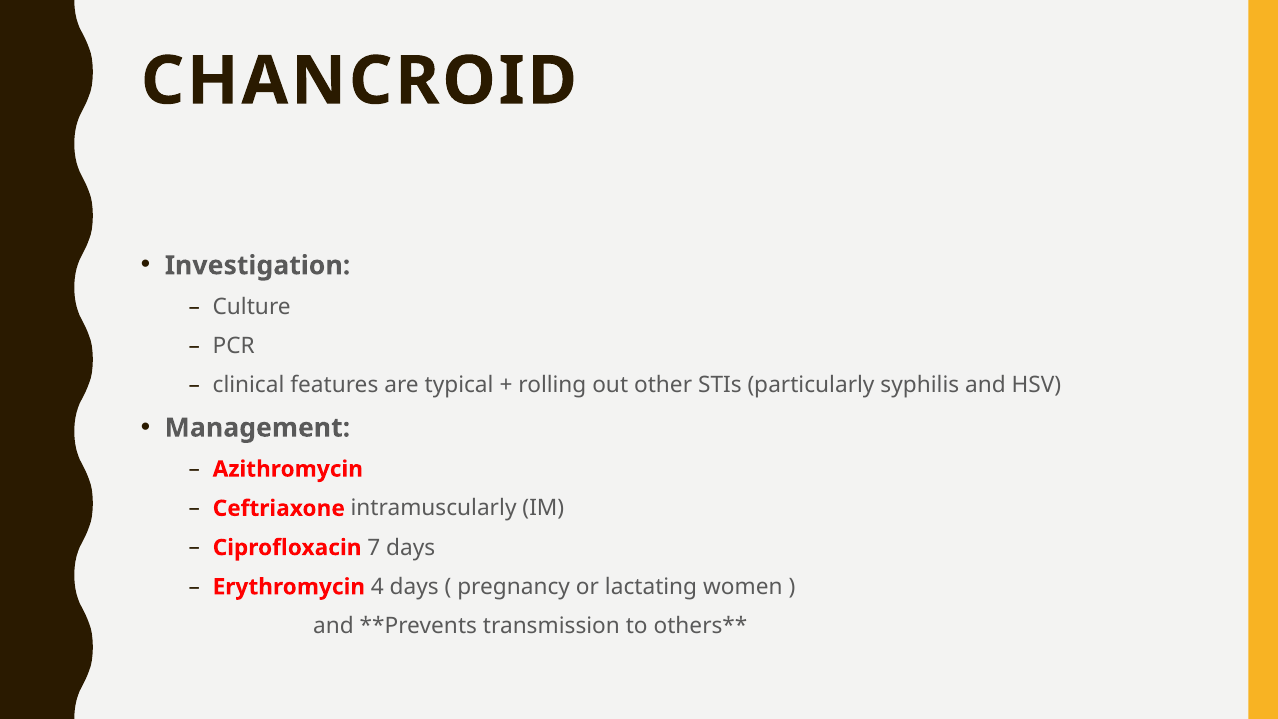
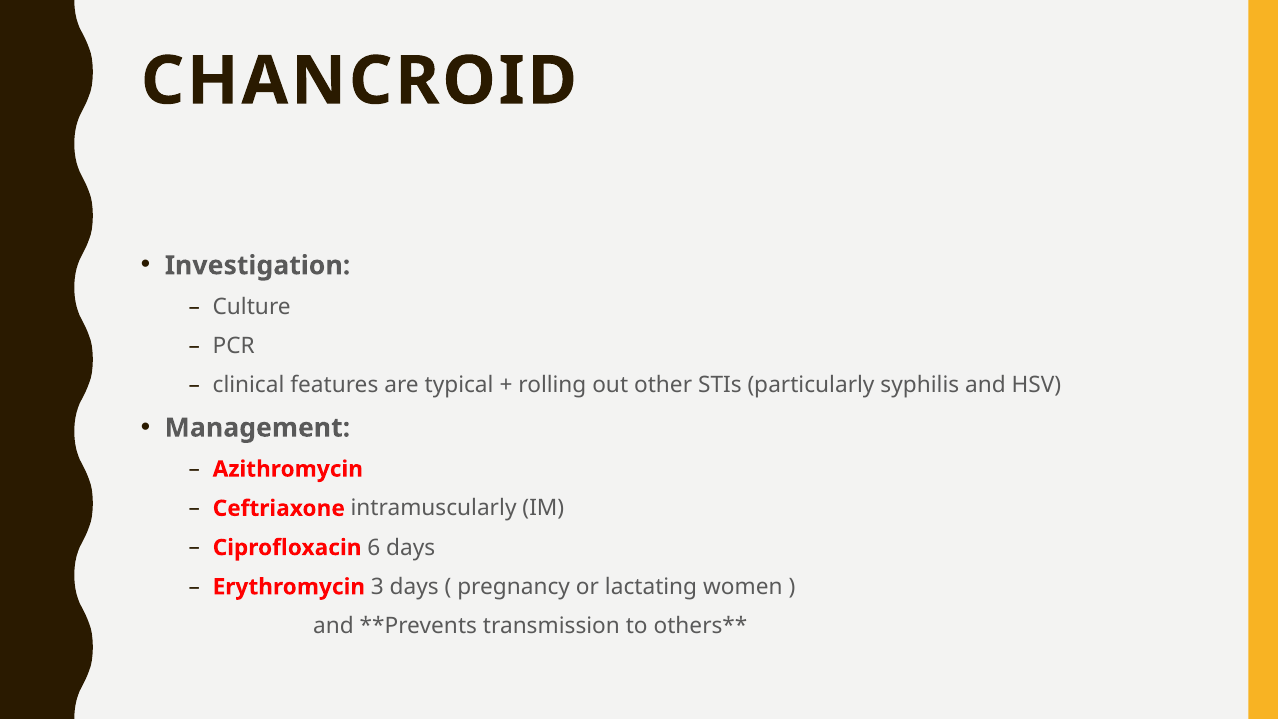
7: 7 -> 6 (374, 548)
4: 4 -> 3 (377, 587)
